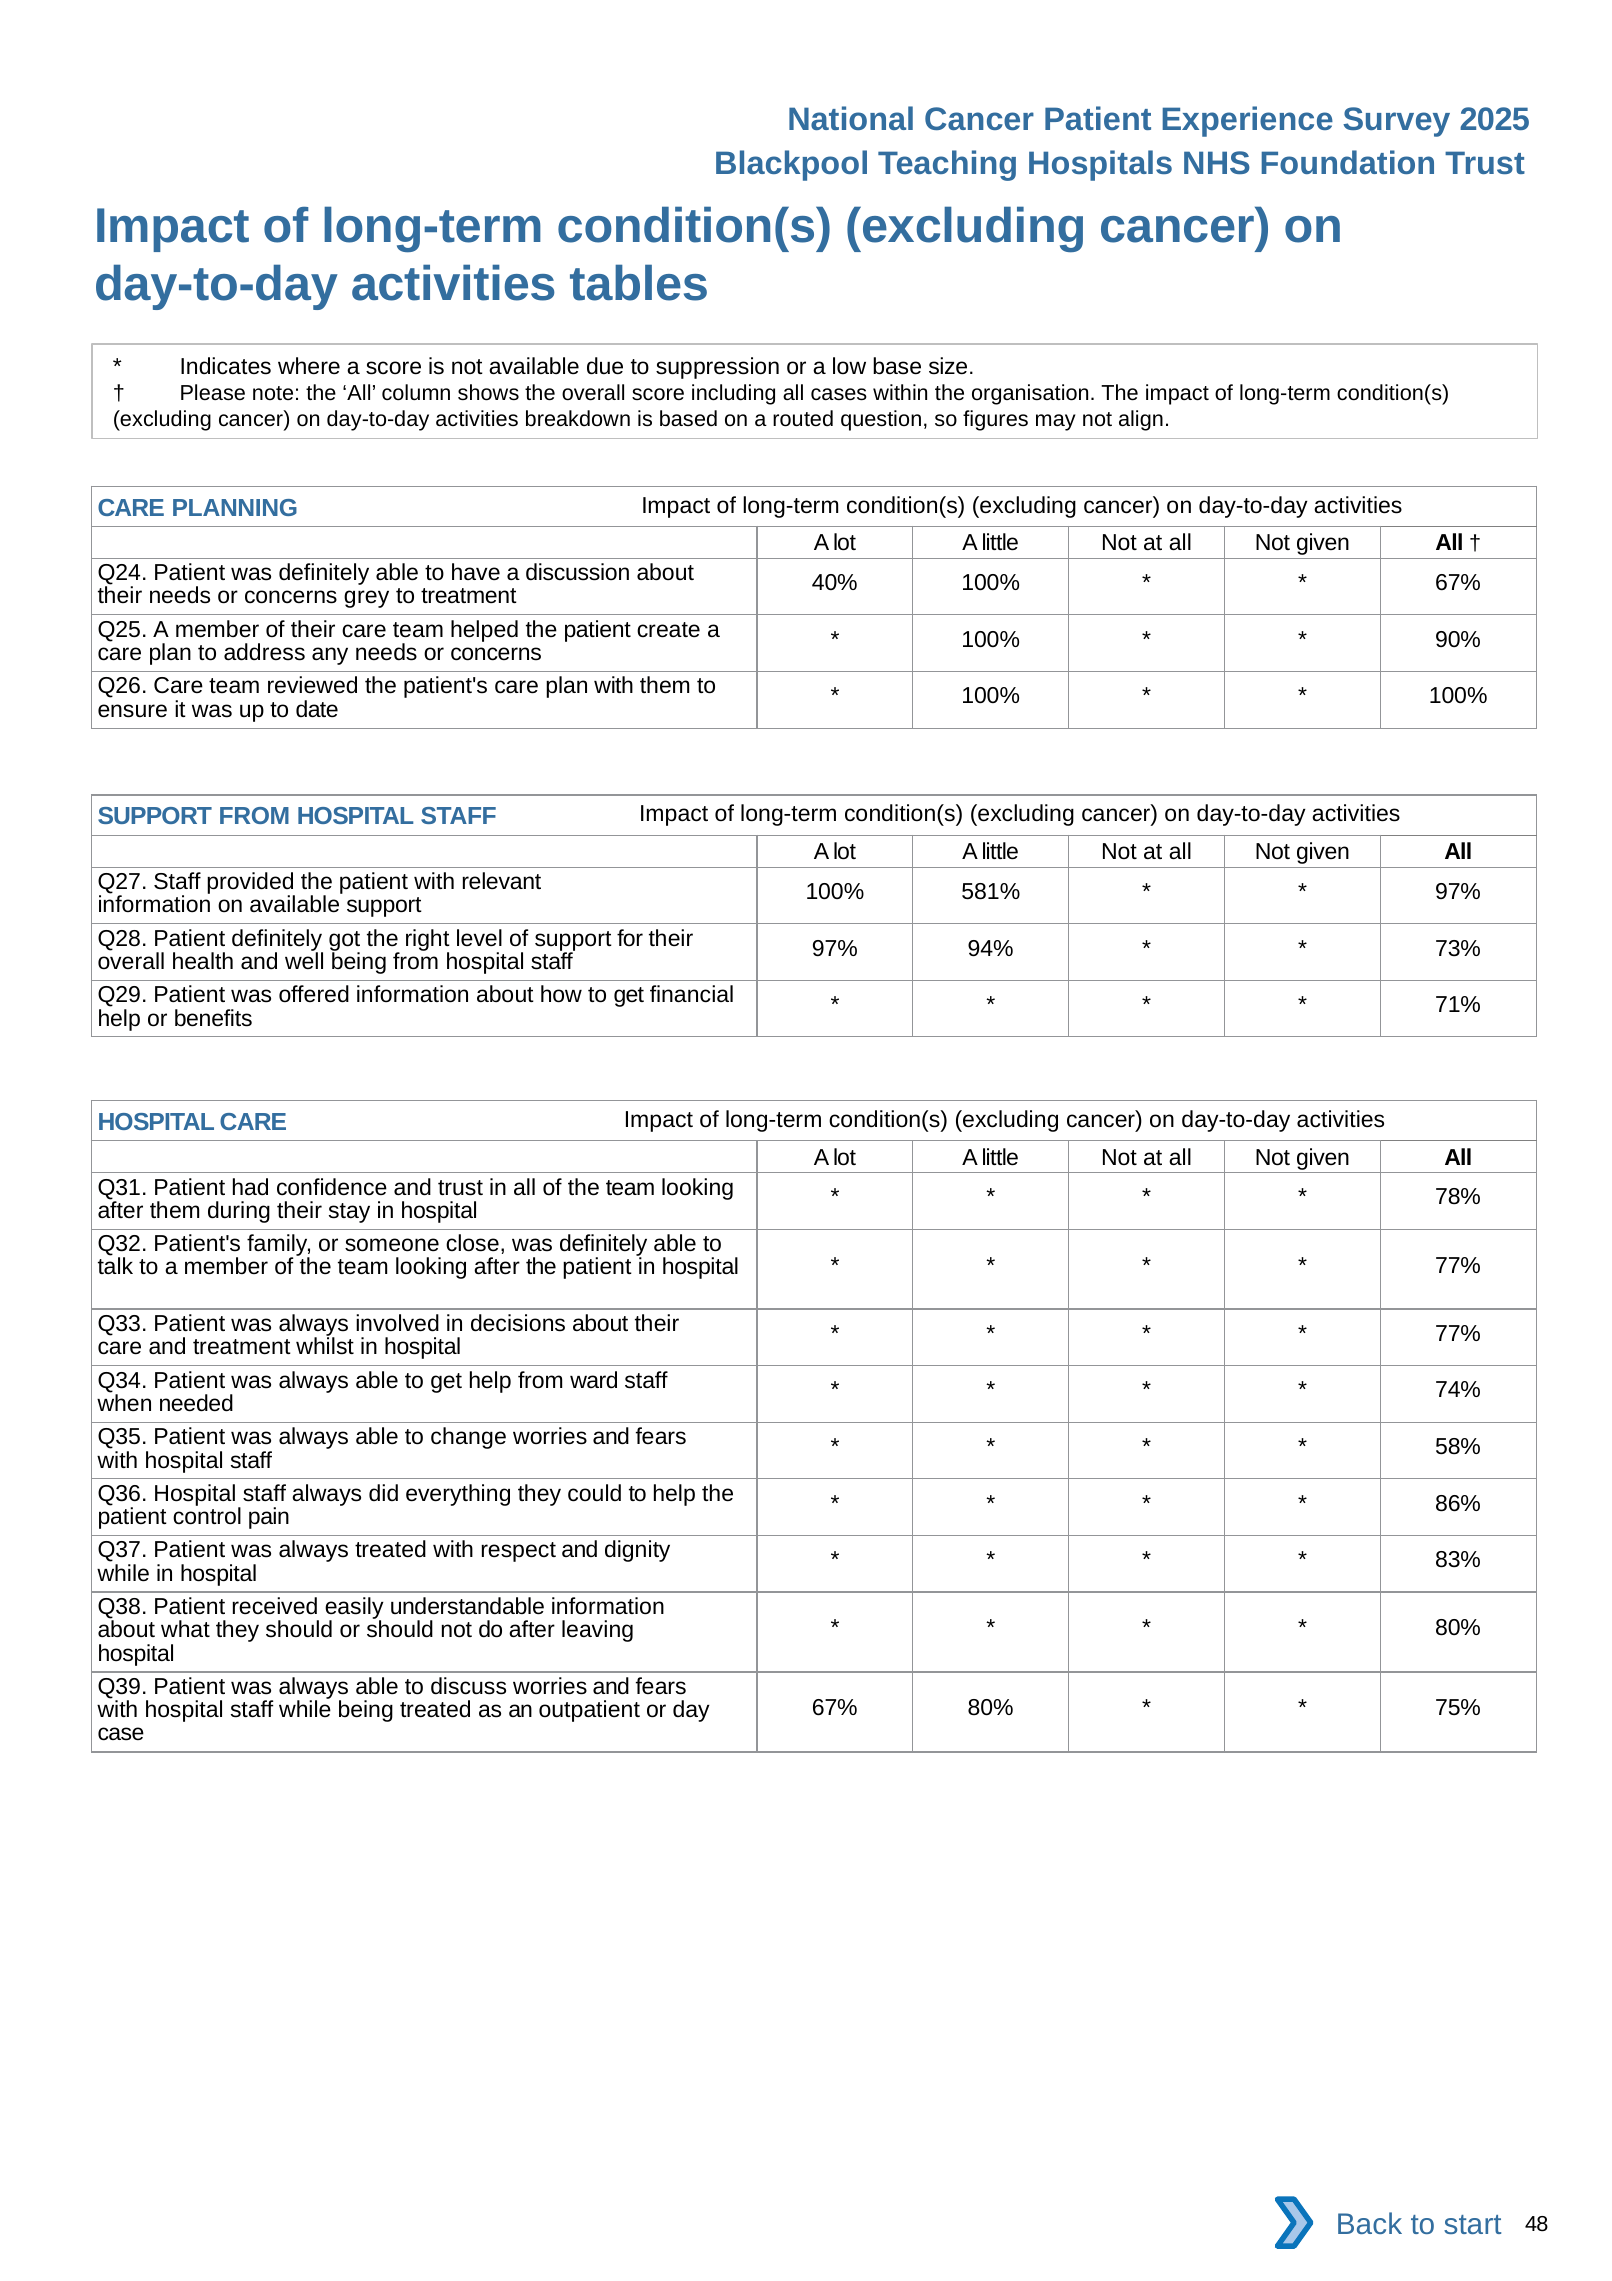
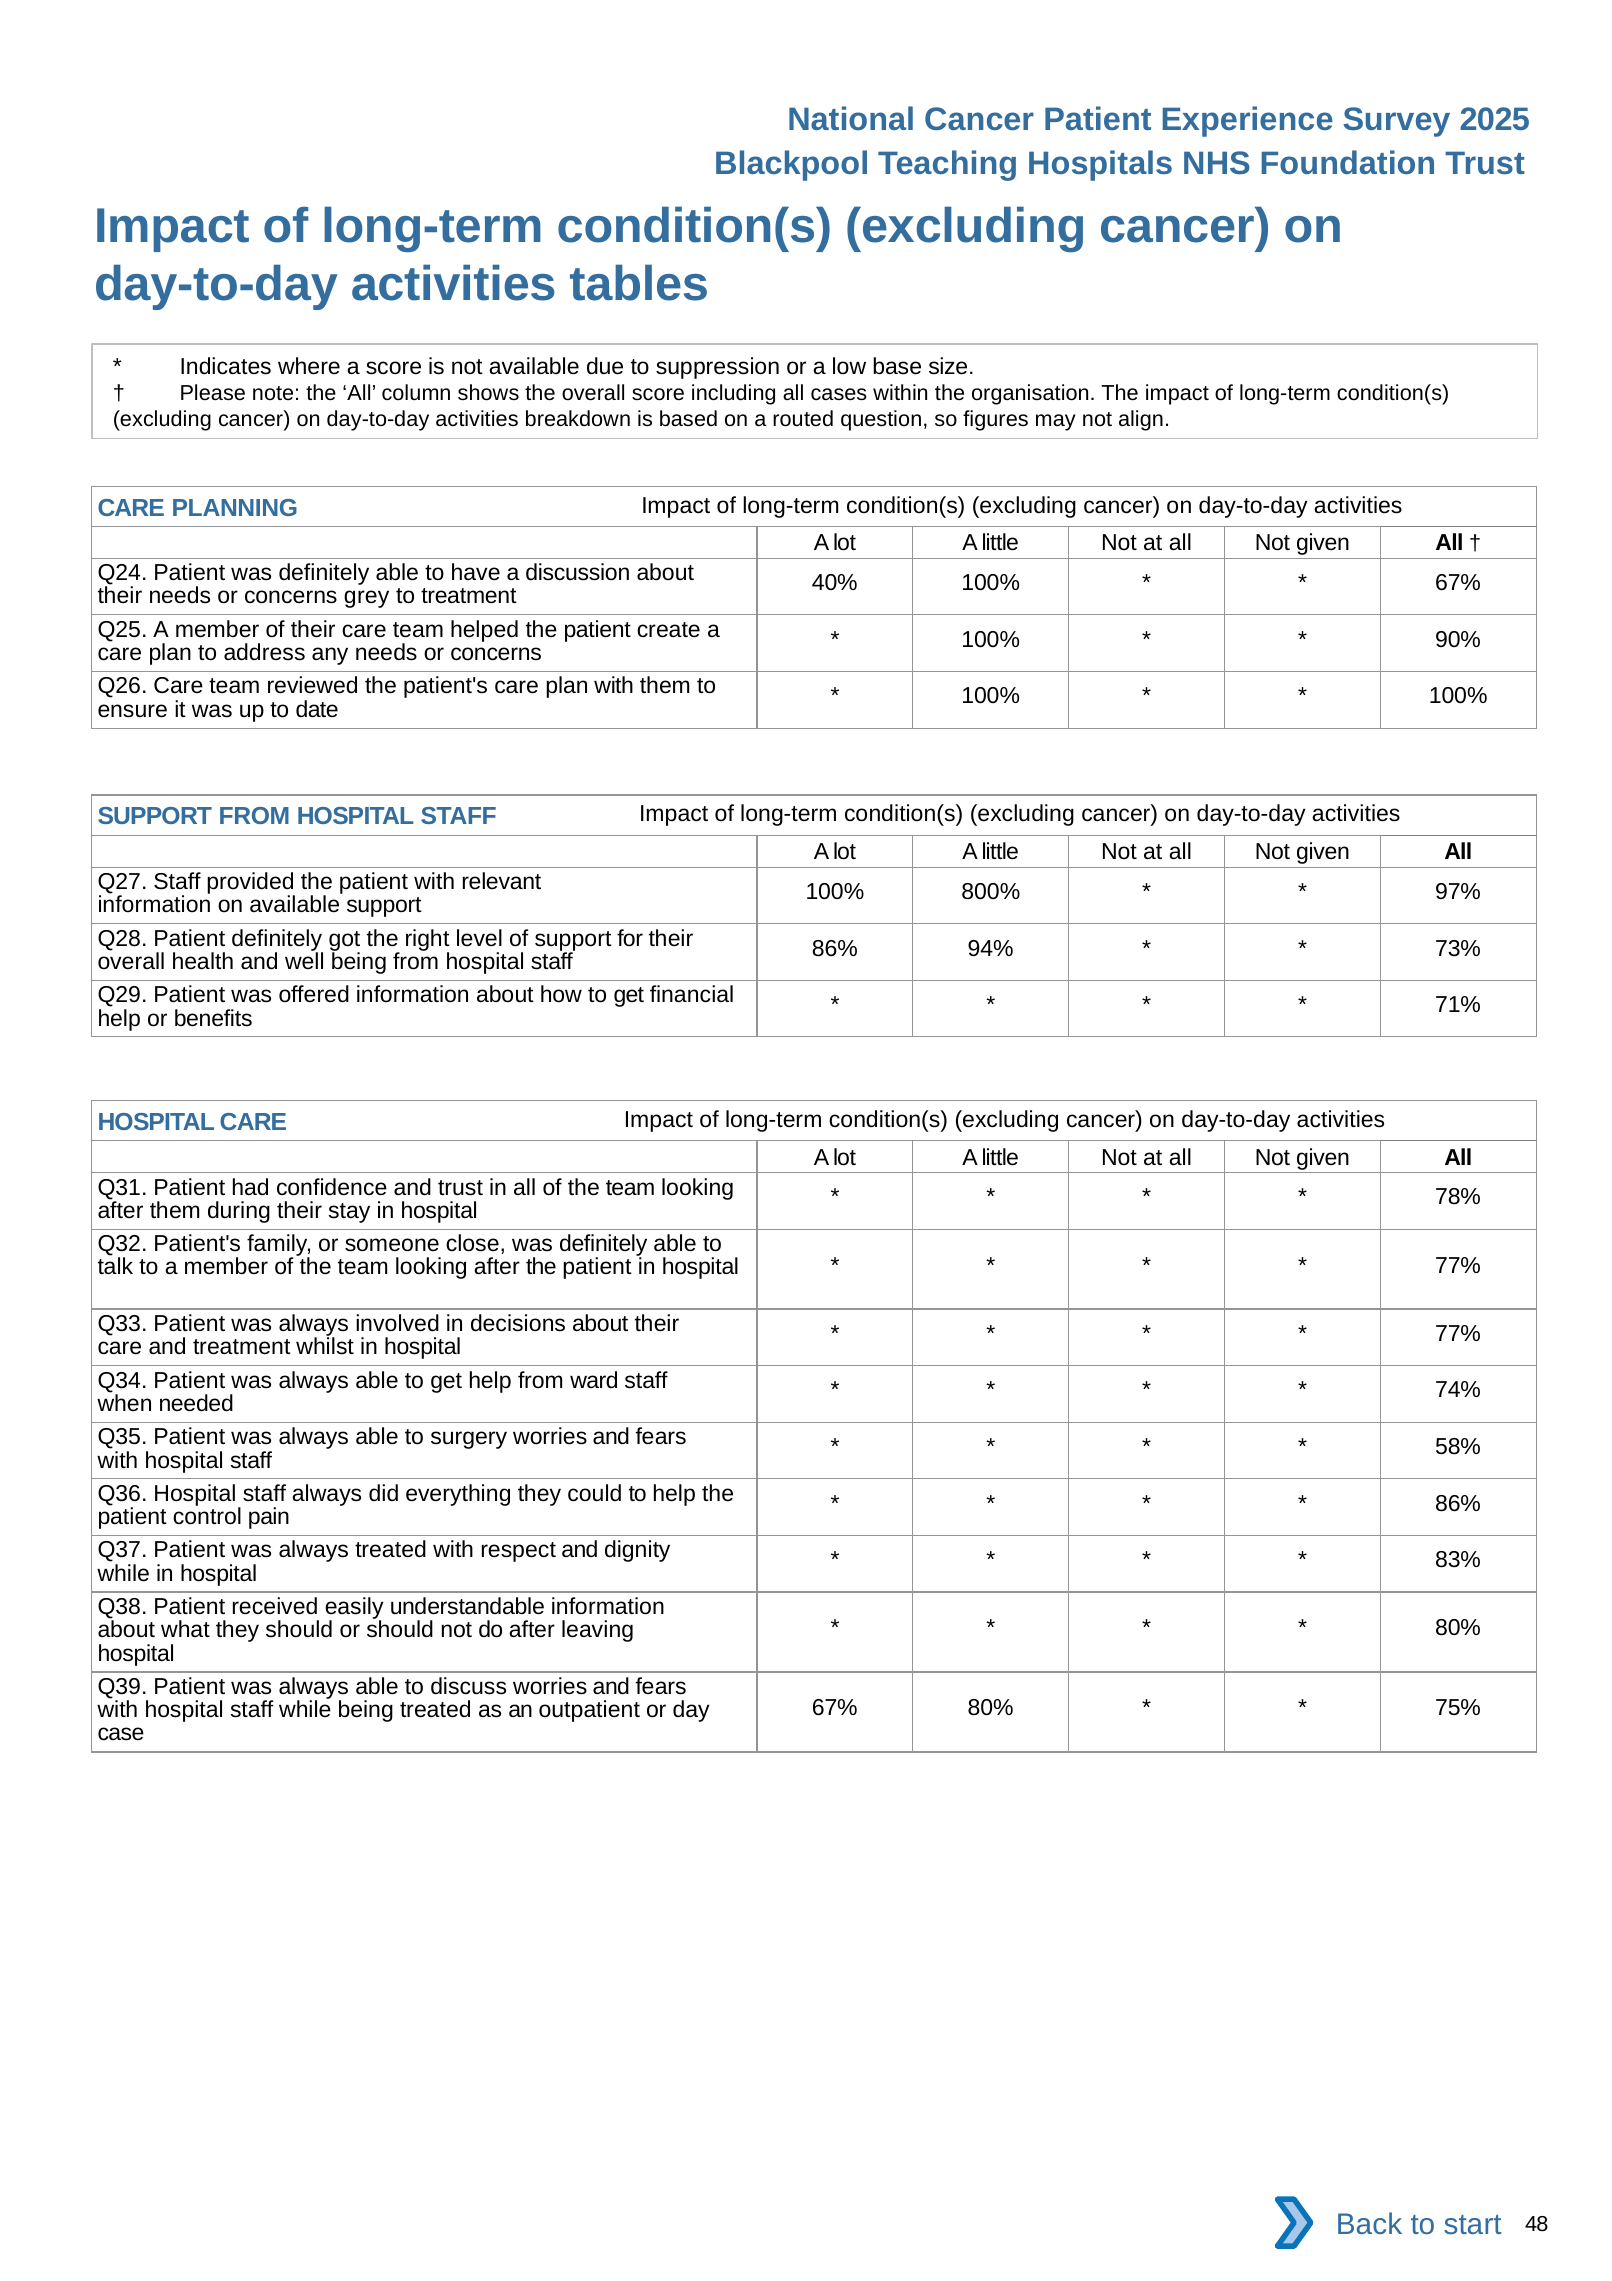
581%: 581% -> 800% (991, 892)
97%: 97% -> 86% (835, 949)
change: change -> surgery (469, 1437)
